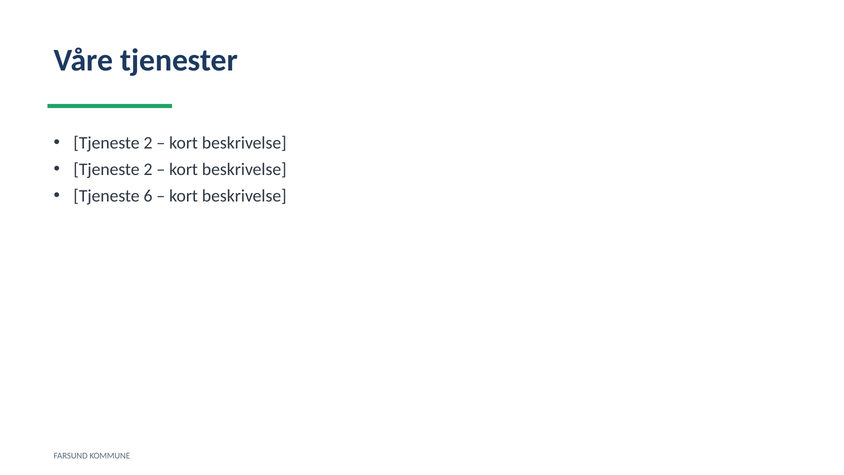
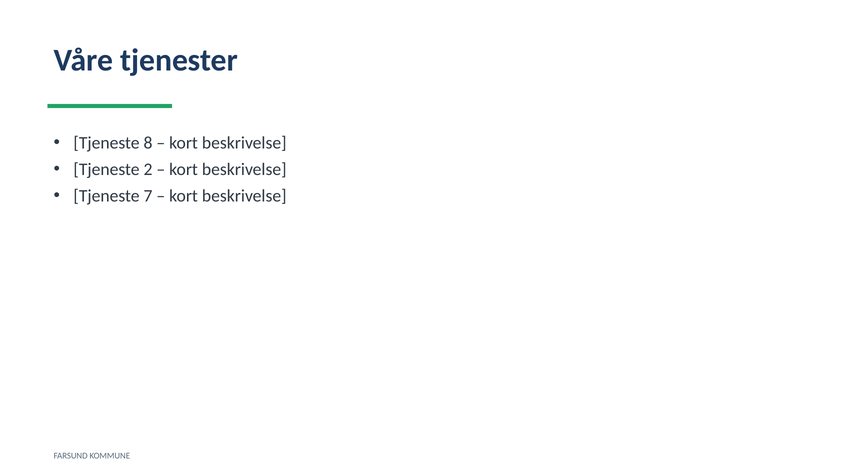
2: 2 -> 8 (148, 143)
6: 6 -> 7 (148, 196)
